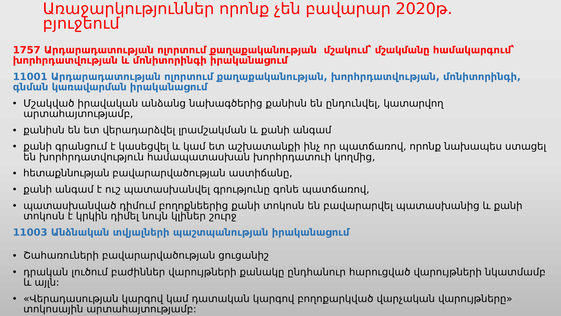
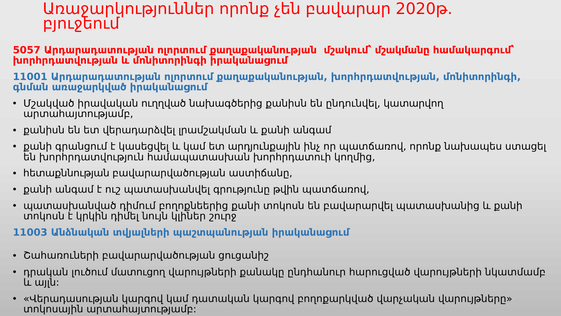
1757: 1757 -> 5057 (27, 50)
կառավարման: կառավարման -> առաջարկված (89, 87)
անձանց: անձանց -> ուղղված (164, 103)
աշխատանքի: աշխատանքի -> արդյունքային (264, 146)
գոնե: գոնե -> թվին (286, 189)
բաժիններ: բաժիններ -> մատուցող (138, 272)
